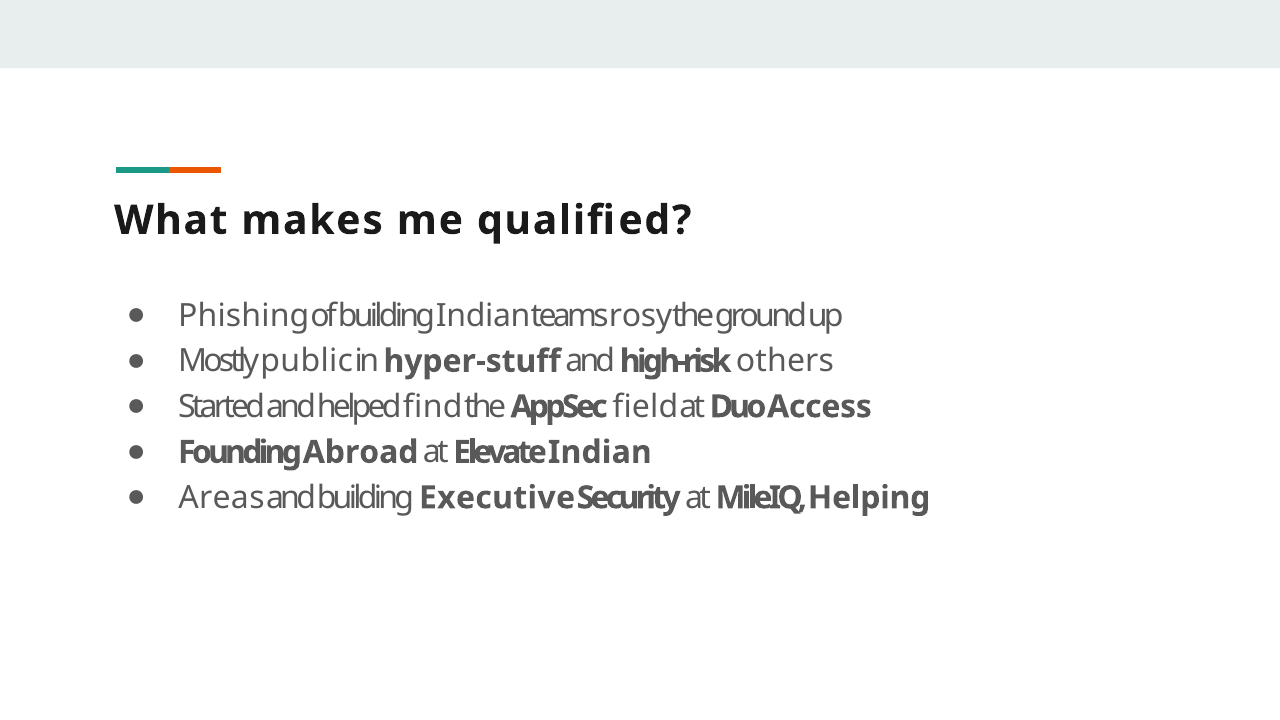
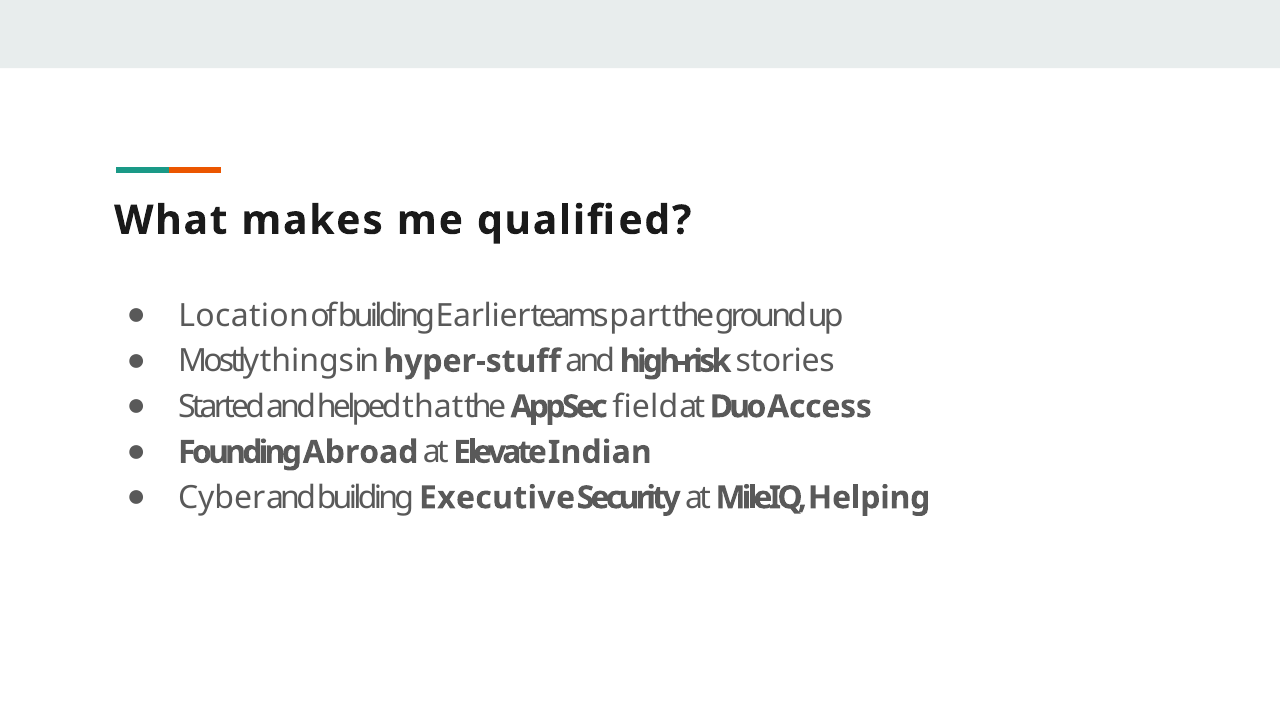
Phishing: Phishing -> Location (244, 316)
building Indian: Indian -> Earlier (483, 316)
rosy: rosy -> part (640, 316)
public: public -> things (307, 361)
others: others -> stories (785, 361)
find: find -> that (433, 407)
Areas: Areas -> Cyber (222, 498)
